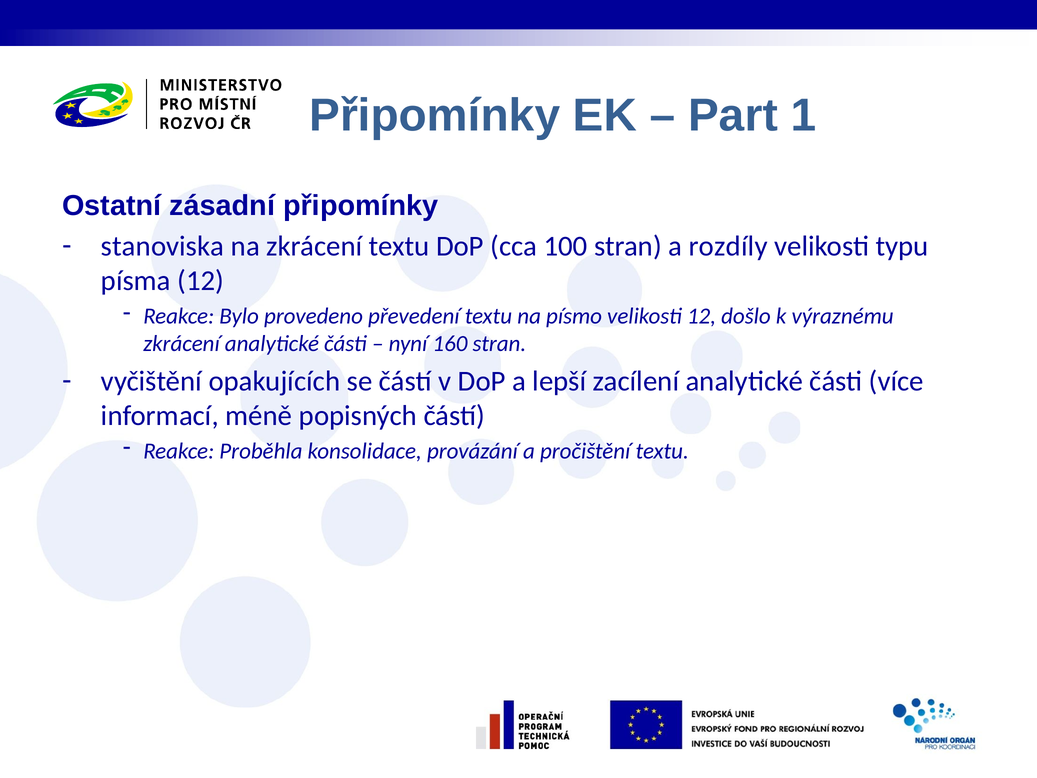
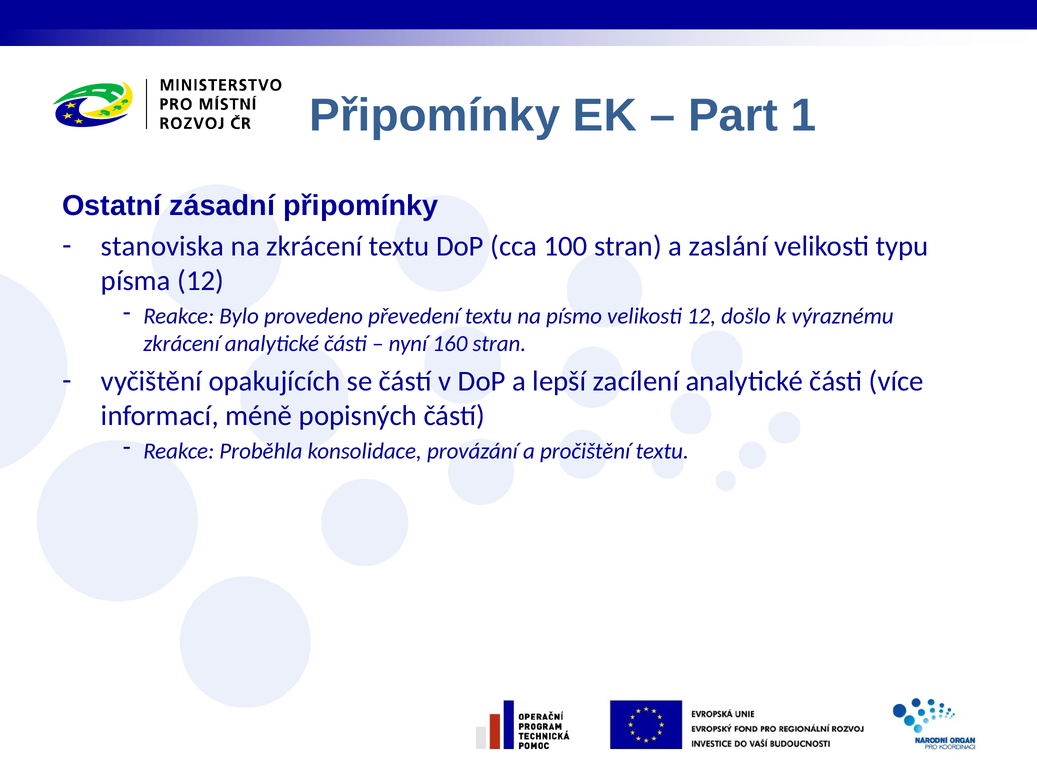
rozdíly: rozdíly -> zaslání (728, 246)
